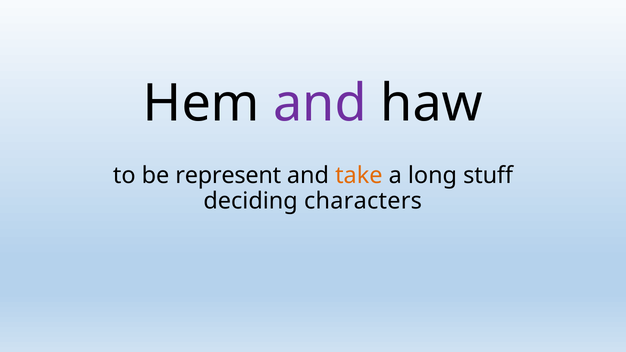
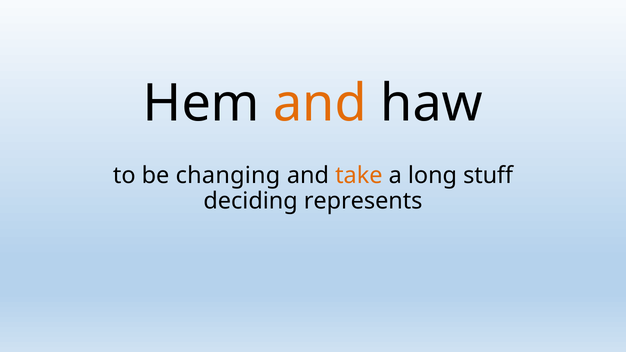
and colour: purple -> orange (320, 104)
represent: represent -> changing (228, 176)
characters: characters -> represents (363, 201)
